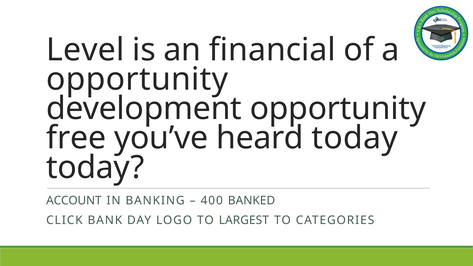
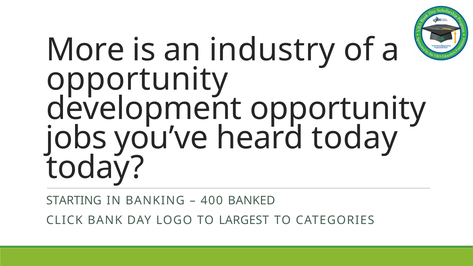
Level: Level -> More (85, 50)
financial: financial -> industry (272, 50)
free: free -> jobs (76, 138)
ACCOUNT: ACCOUNT -> STARTING (74, 201)
